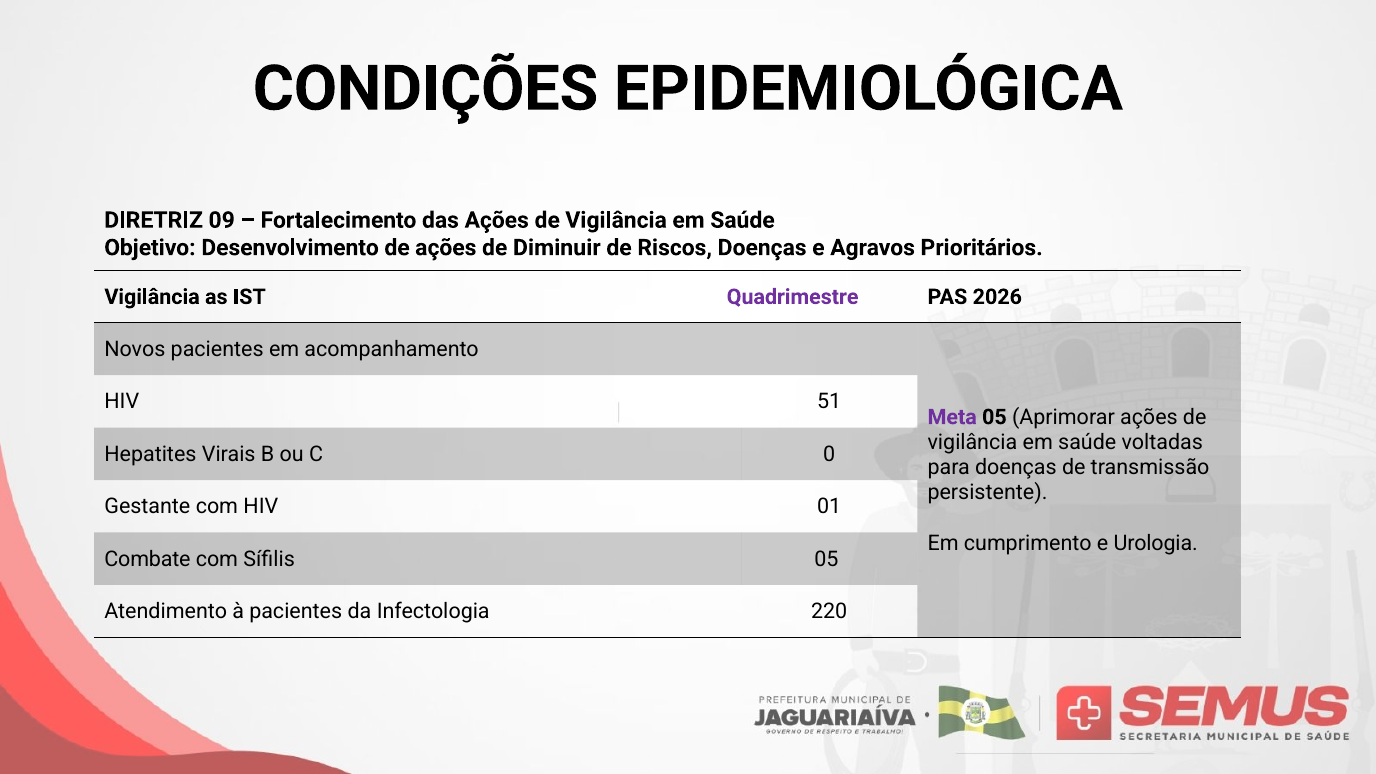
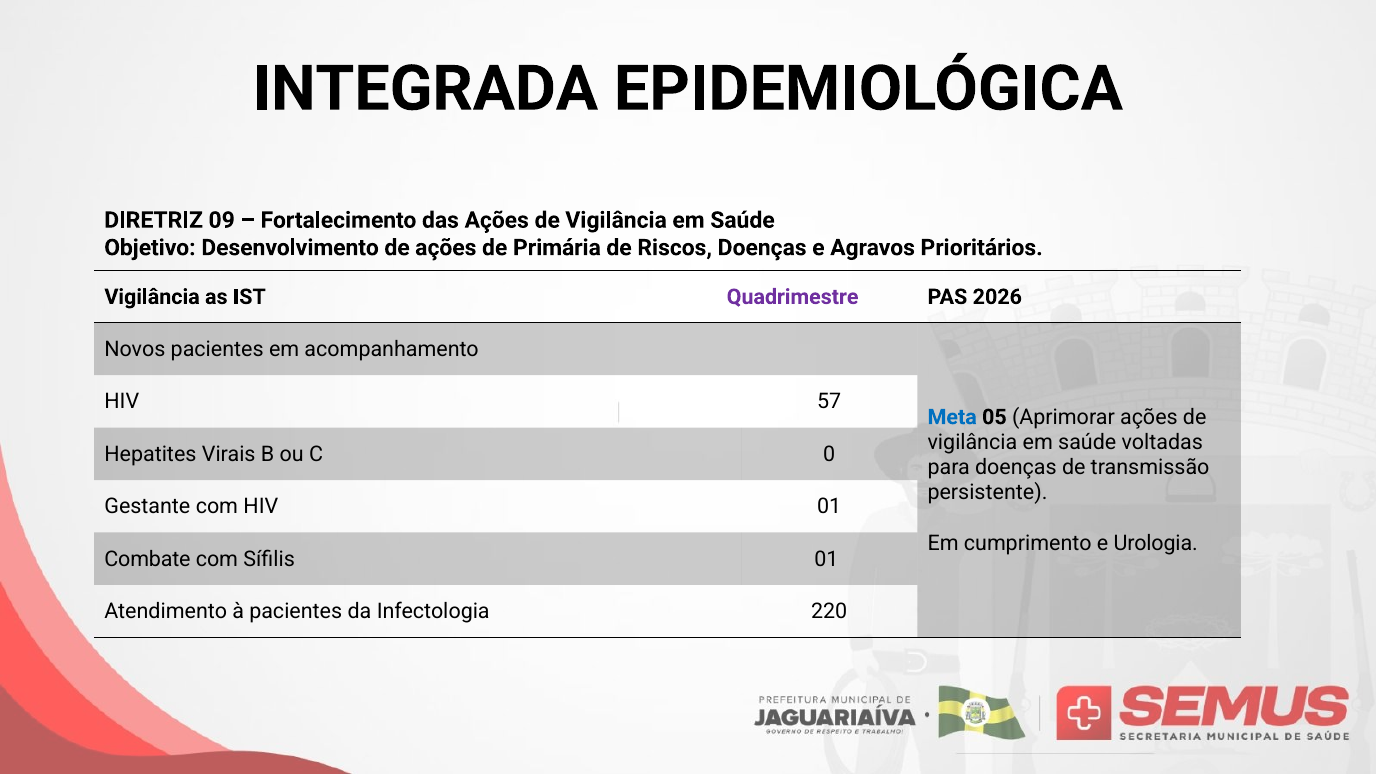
CONDIÇÕES: CONDIÇÕES -> INTEGRADA (425, 89)
Diminuir: Diminuir -> Primária (557, 248)
51: 51 -> 57 (829, 401)
Meta colour: purple -> blue (952, 417)
Sífilis 05: 05 -> 01 (826, 559)
